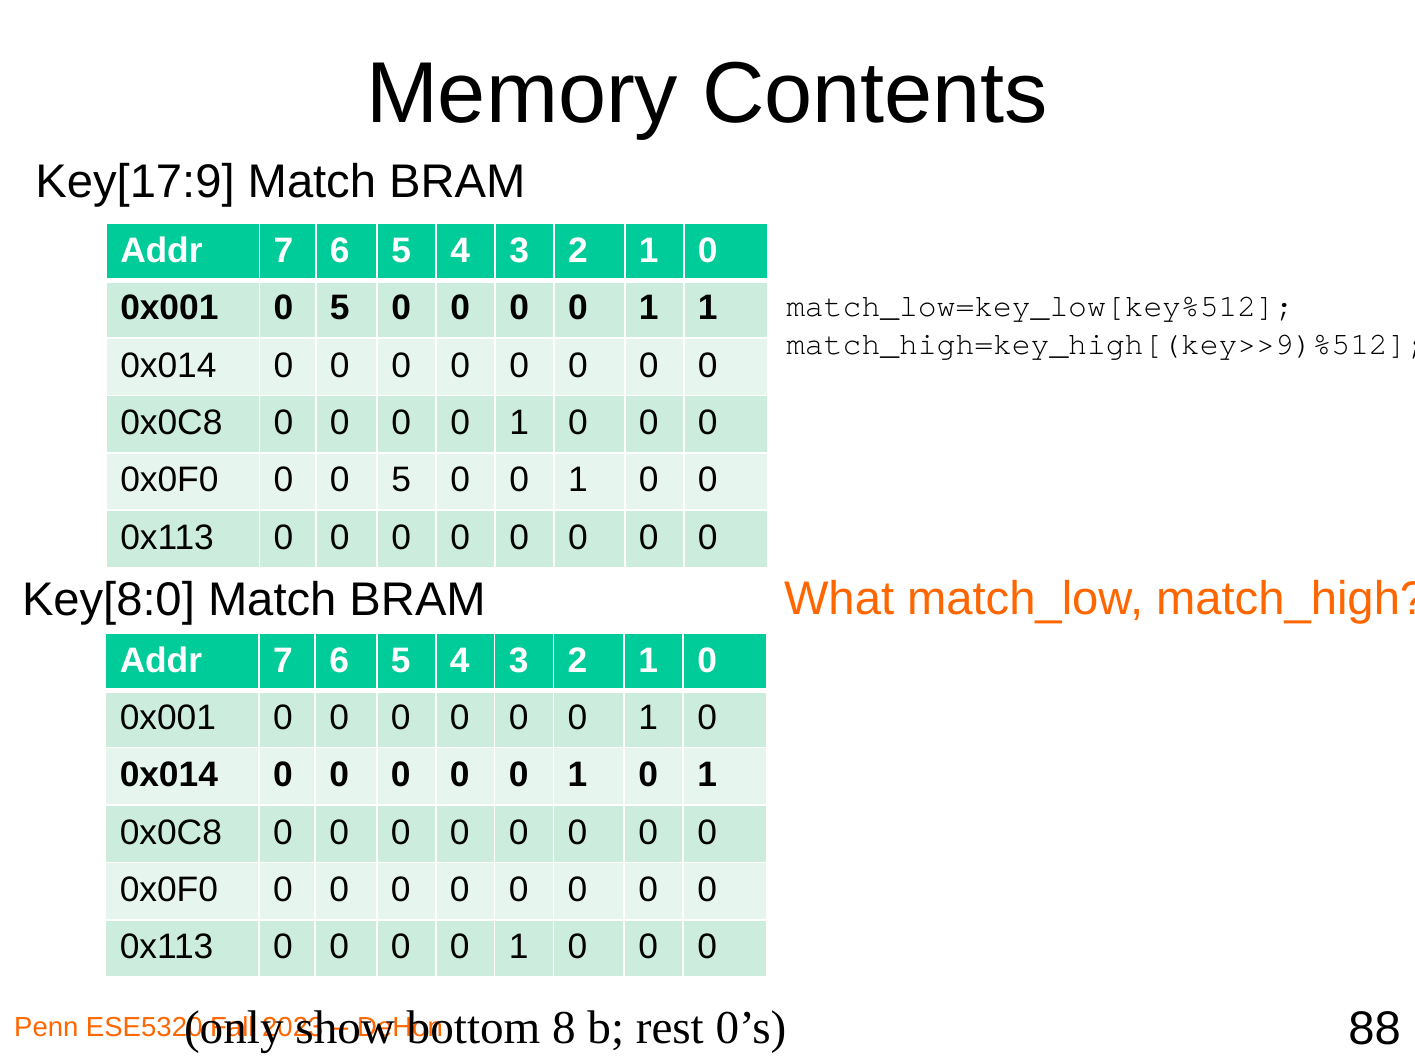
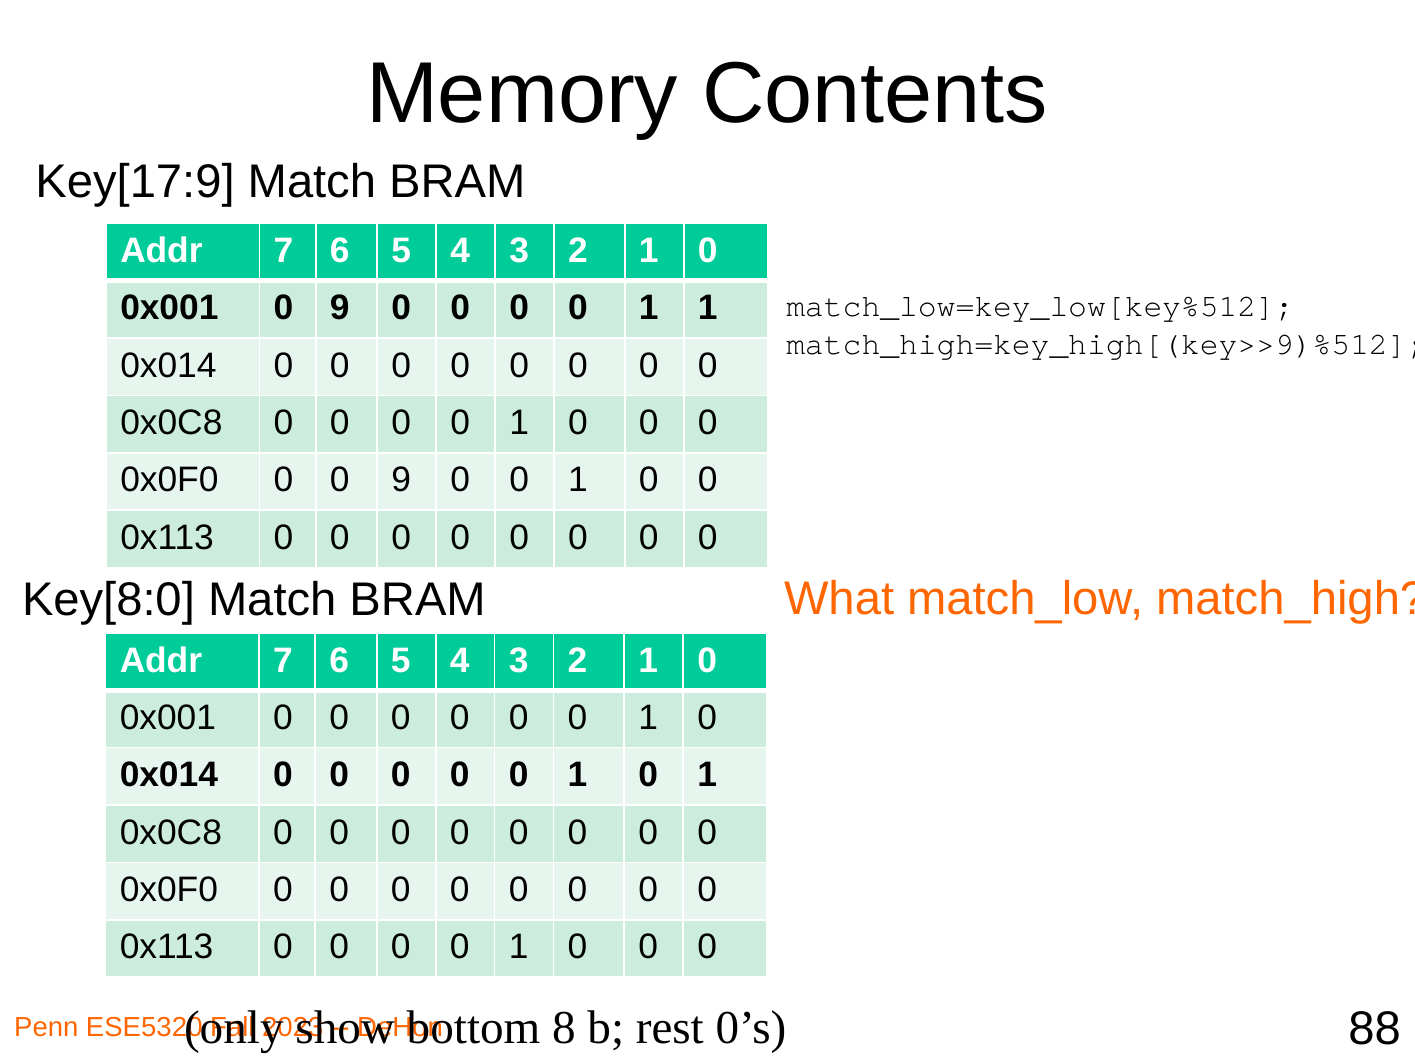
0x001 0 5: 5 -> 9 (340, 308)
0 0 5: 5 -> 9 (401, 480)
